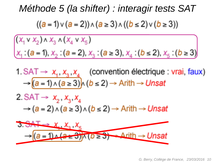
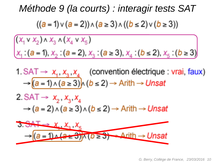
5: 5 -> 9 (62, 9)
shifter: shifter -> courts (95, 9)
